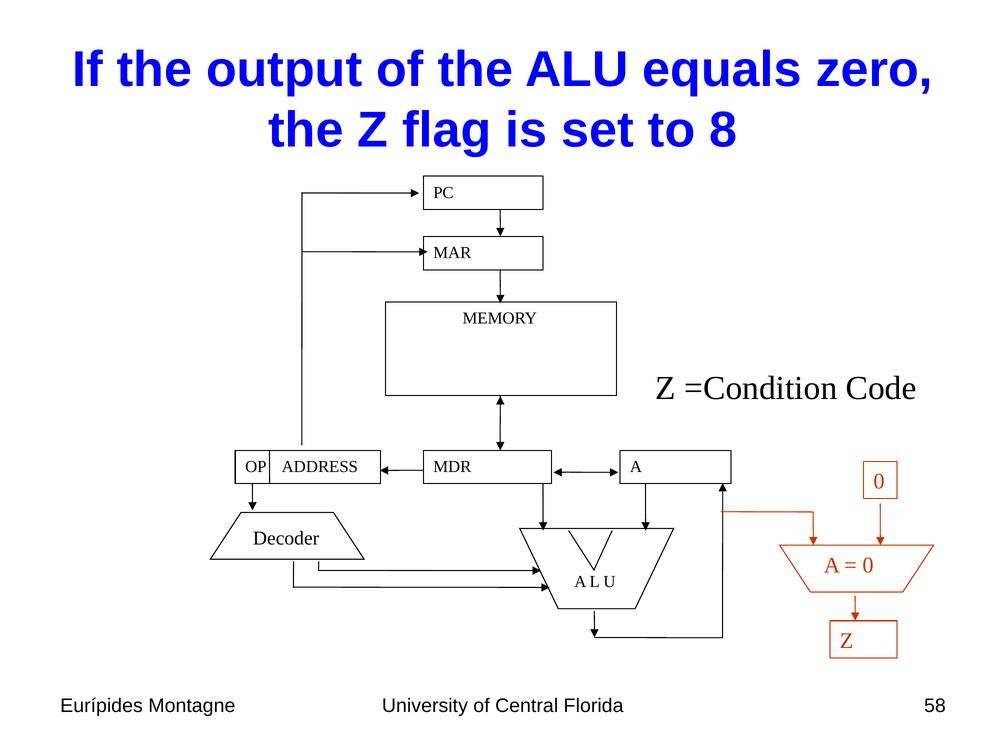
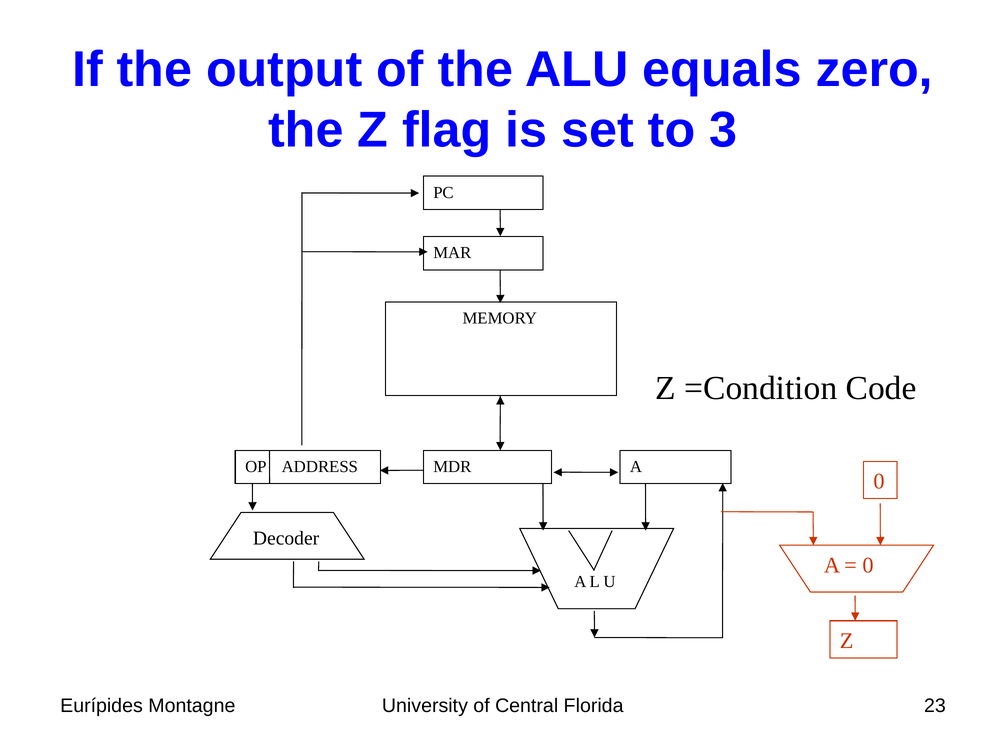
8: 8 -> 3 (723, 130)
58: 58 -> 23 (935, 705)
